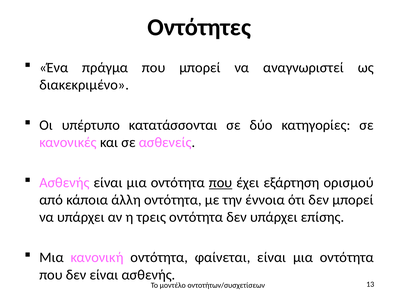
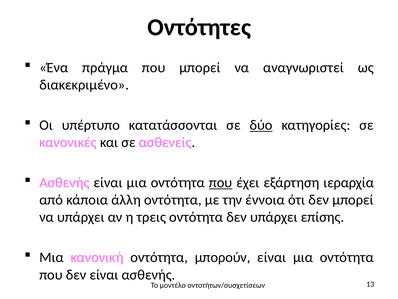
δύο underline: none -> present (261, 125)
ορισμού: ορισμού -> ιεραρχία (349, 182)
φαίνεται: φαίνεται -> μπορούν (223, 257)
